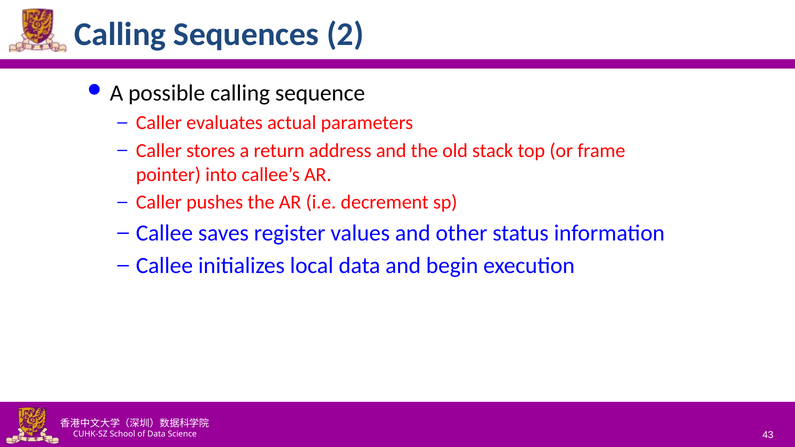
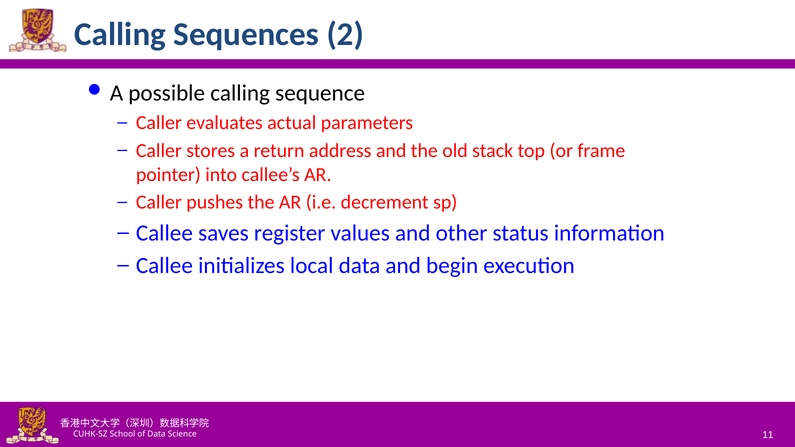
43: 43 -> 11 (768, 435)
